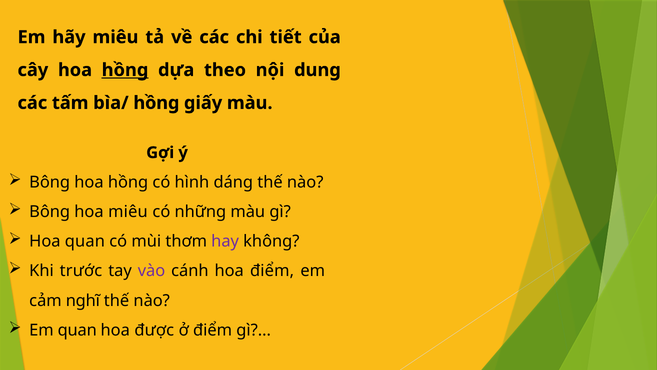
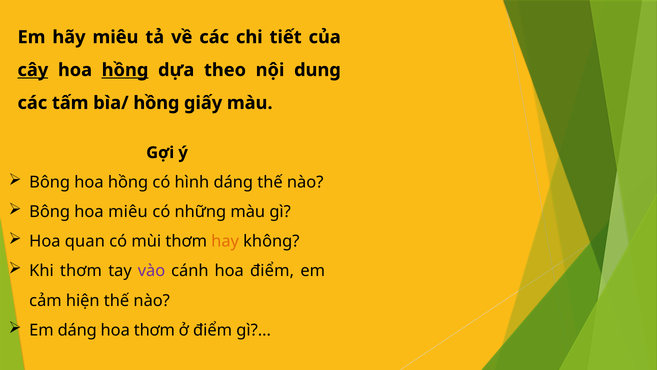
cây underline: none -> present (33, 70)
hay colour: purple -> orange (225, 241)
Khi trước: trước -> thơm (81, 271)
nghĩ: nghĩ -> hiện (83, 300)
Em quan: quan -> dáng (77, 330)
hoa được: được -> thơm (154, 330)
